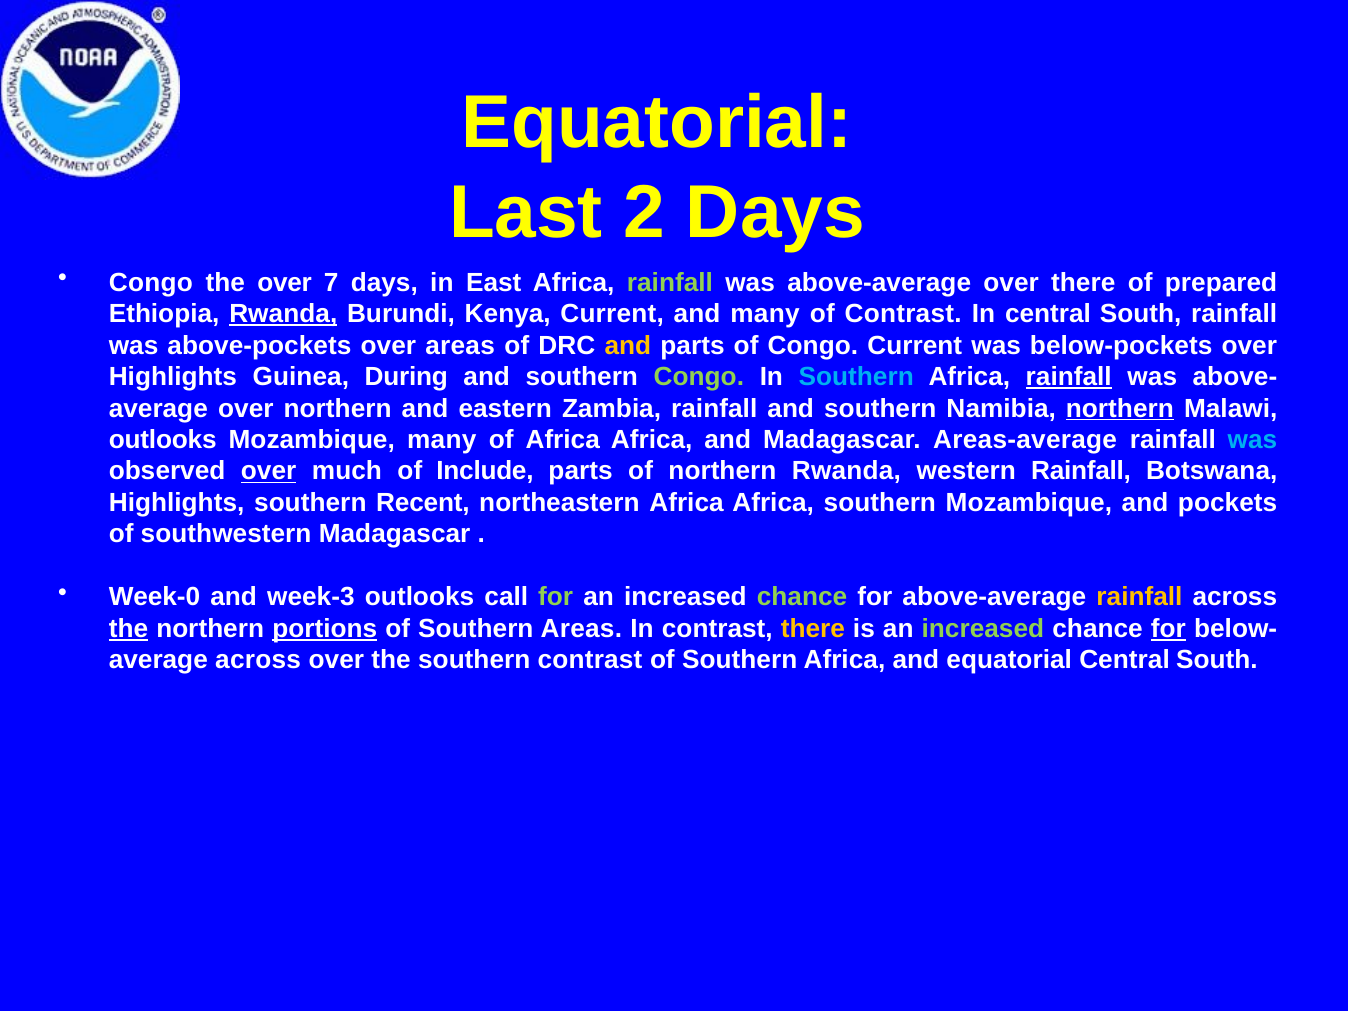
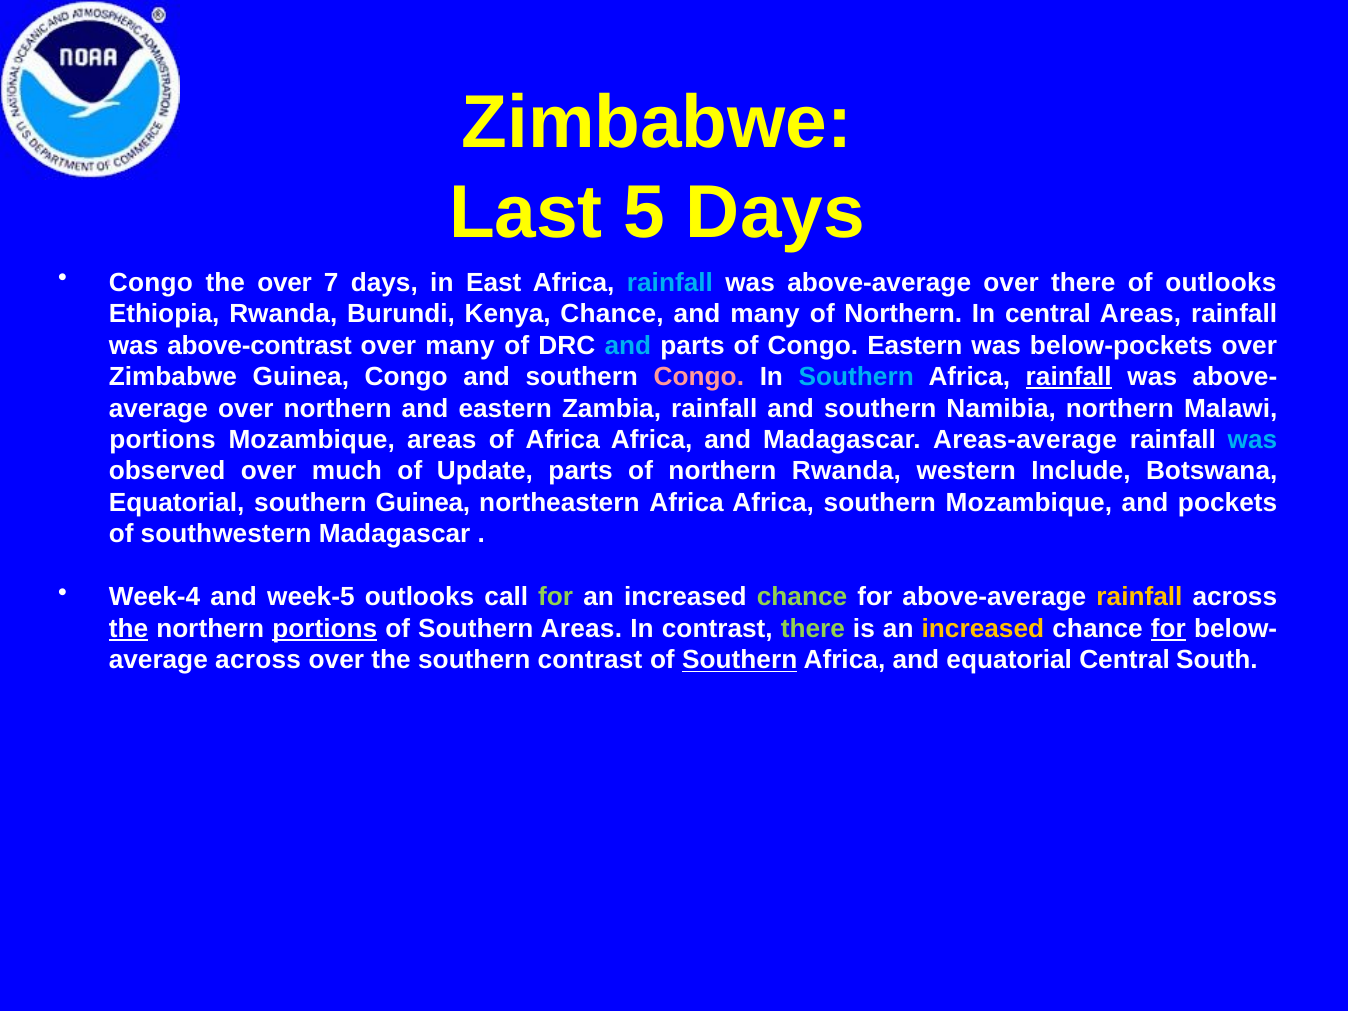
Equatorial: Equatorial -> Zimbabwe (657, 123)
2: 2 -> 5 (645, 213)
rainfall colour: light green -> light blue (670, 282)
of prepared: prepared -> outlooks (1221, 282)
Rwanda underline: present -> none (283, 314)
Kenya Current: Current -> Chance (612, 314)
Contrast: Contrast -> Northern (903, 314)
In central South: South -> Areas (1140, 314)
above-pockets: above-pockets -> above-contrast (260, 345)
over areas: areas -> many (460, 345)
and colour: yellow -> light blue (628, 345)
Congo Current: Current -> Eastern (915, 345)
Highlights: Highlights -> Zimbabwe (173, 377)
Guinea During: During -> Congo (406, 377)
Congo colour: light green -> pink (699, 377)
northern underline: present -> none (1120, 408)
outlooks: outlooks -> portions (163, 440)
Mozambique many: many -> areas (442, 440)
over underline: present -> none (269, 471)
Include: Include -> Update (485, 471)
western Rainfall: Rainfall -> Include (1081, 471)
Highlights: Highlights -> Equatorial (177, 503)
southern Recent: Recent -> Guinea (423, 503)
Week-0: Week-0 -> Week-4 (154, 597)
week-3: week-3 -> week-5 (311, 597)
there colour: yellow -> light green (813, 629)
increased colour: light green -> yellow (983, 629)
Southern underline: none -> present (740, 660)
